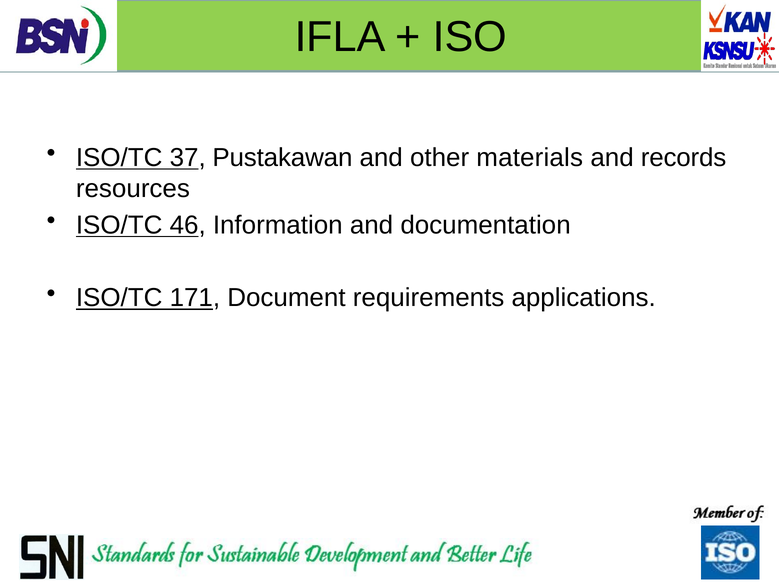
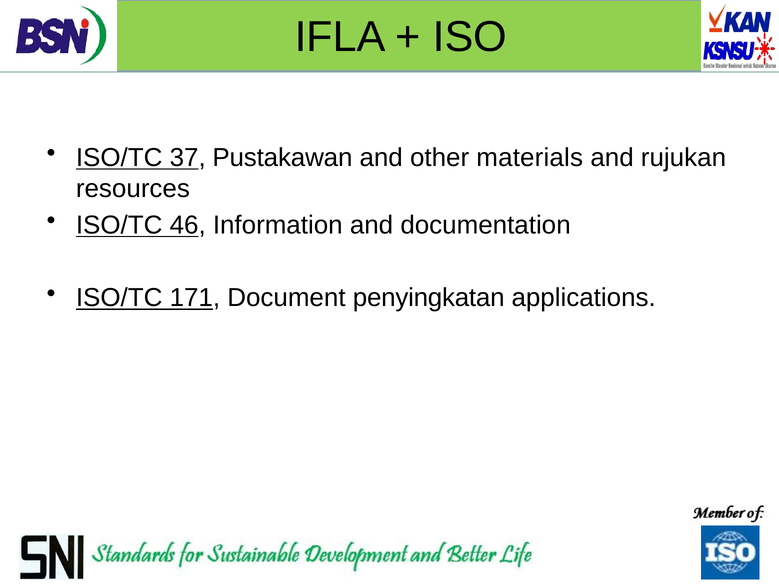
records: records -> rujukan (683, 158)
requirements: requirements -> penyingkatan (429, 298)
